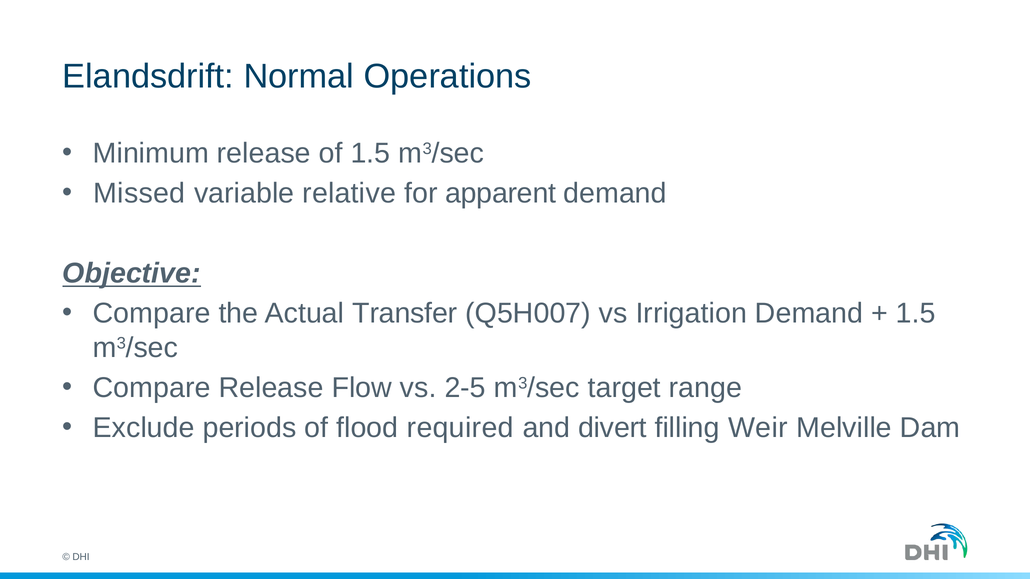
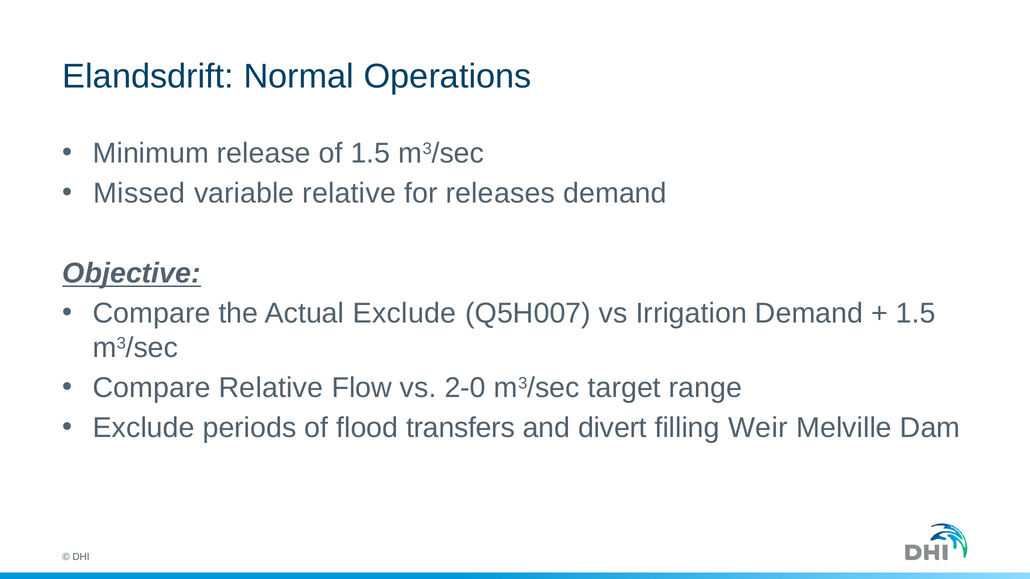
apparent: apparent -> releases (500, 194)
Actual Transfer: Transfer -> Exclude (405, 314)
Compare Release: Release -> Relative (271, 388)
2-5: 2-5 -> 2-0 (465, 388)
required: required -> transfers (461, 428)
